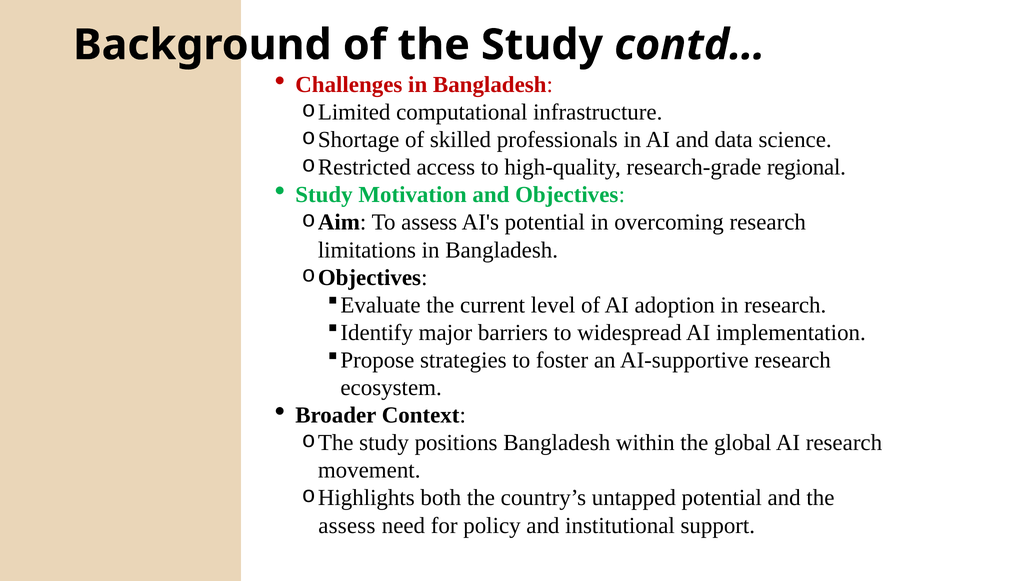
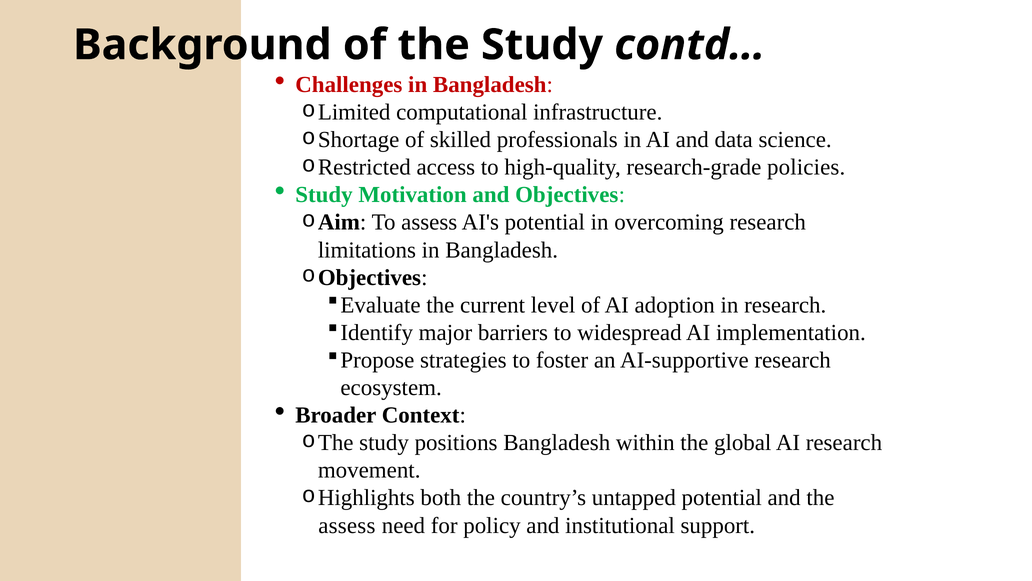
regional: regional -> policies (806, 167)
